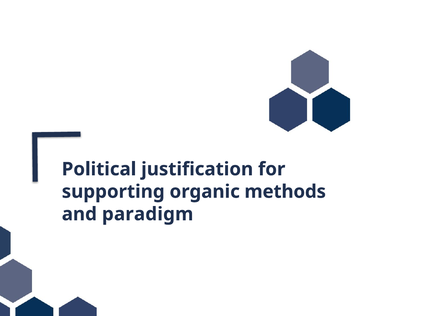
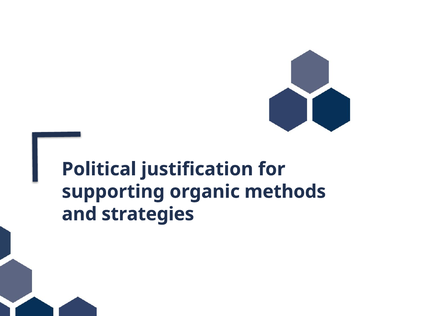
paradigm: paradigm -> strategies (148, 214)
